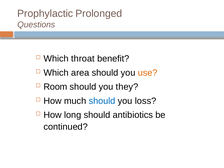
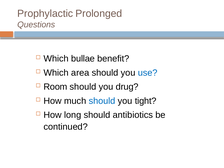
throat: throat -> bullae (83, 59)
use colour: orange -> blue (148, 73)
they: they -> drug (127, 87)
loss: loss -> tight (146, 101)
